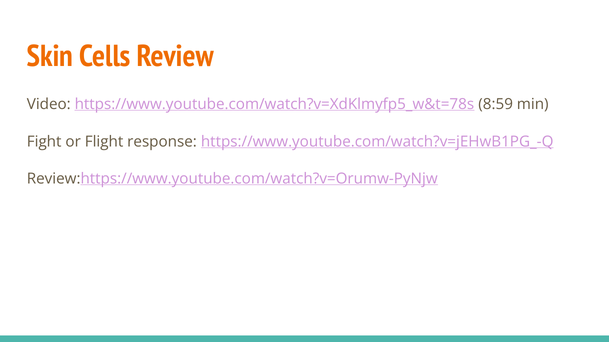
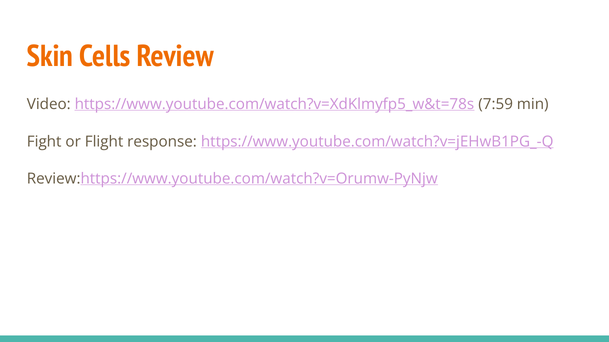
8:59: 8:59 -> 7:59 (496, 105)
